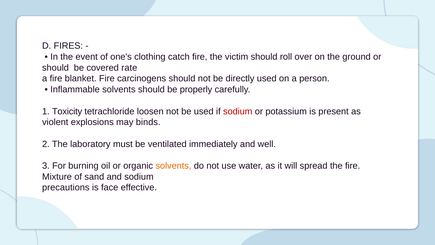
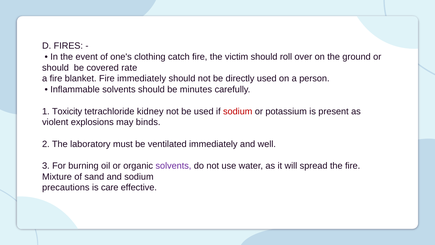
Fire carcinogens: carcinogens -> immediately (142, 79)
properly: properly -> minutes (196, 89)
loosen: loosen -> kidney (150, 111)
solvents colour: orange -> purple (173, 166)
face: face -> care (110, 187)
